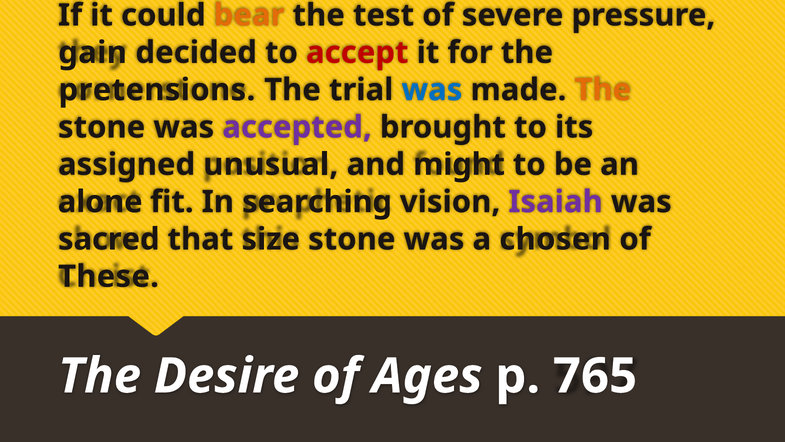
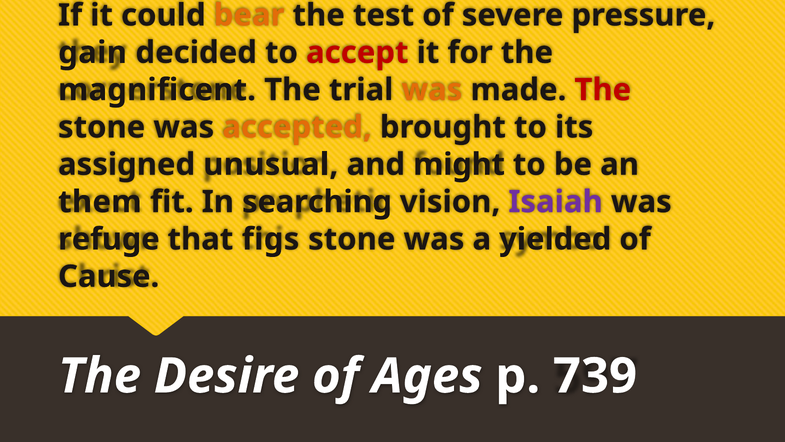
pretensions: pretensions -> magnificent (157, 90)
was colour: blue -> orange (432, 90)
The colour: orange -> red (603, 90)
accepted colour: purple -> orange (297, 127)
alone: alone -> them (100, 202)
sacred: sacred -> refuge (109, 239)
size: size -> figs (271, 239)
chosen: chosen -> yielded (555, 239)
These: These -> Cause (109, 276)
765: 765 -> 739 (595, 376)
